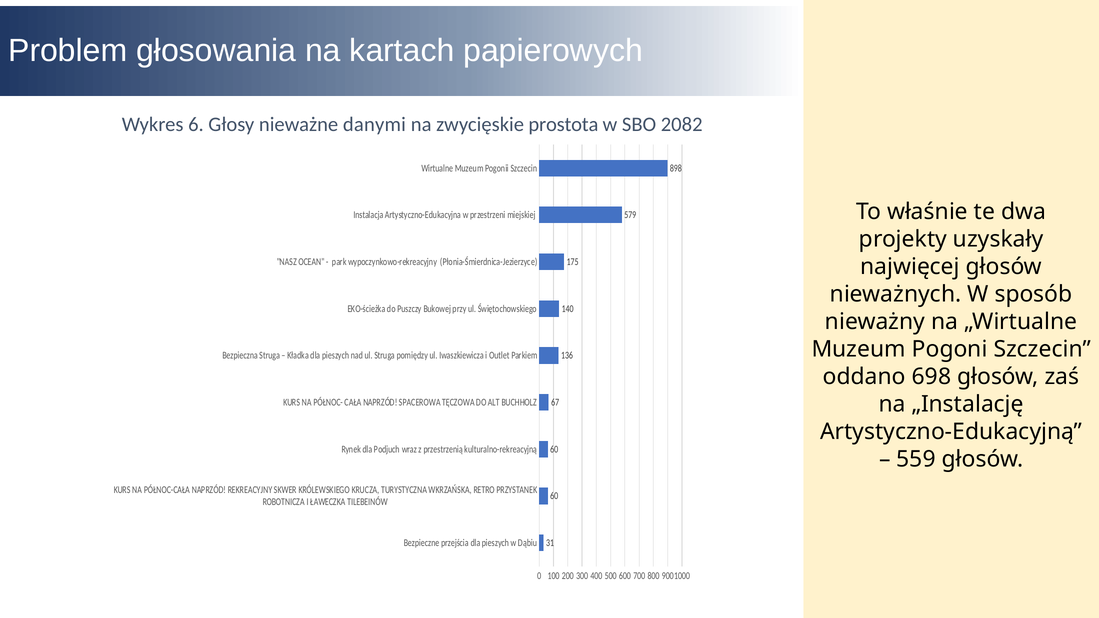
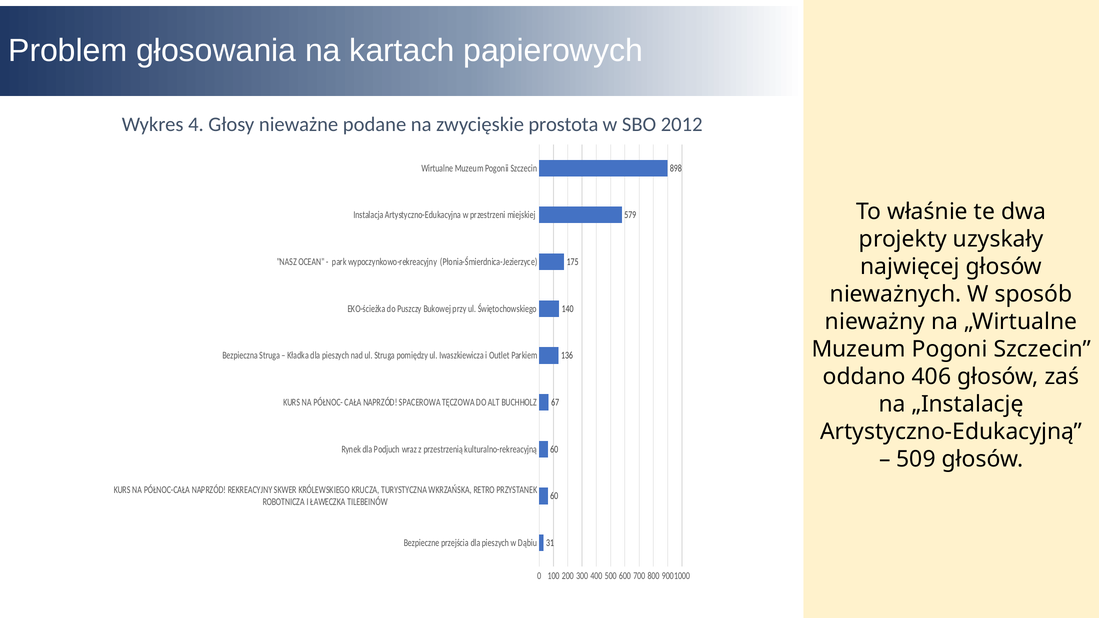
6: 6 -> 4 (196, 124)
danymi: danymi -> podane (375, 124)
2082: 2082 -> 2012 (682, 124)
698: 698 -> 406 (931, 377)
559: 559 -> 509 (916, 459)
